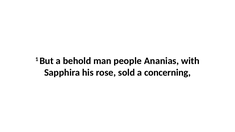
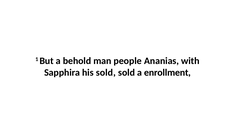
his rose: rose -> sold (106, 73)
concerning: concerning -> enrollment (167, 73)
